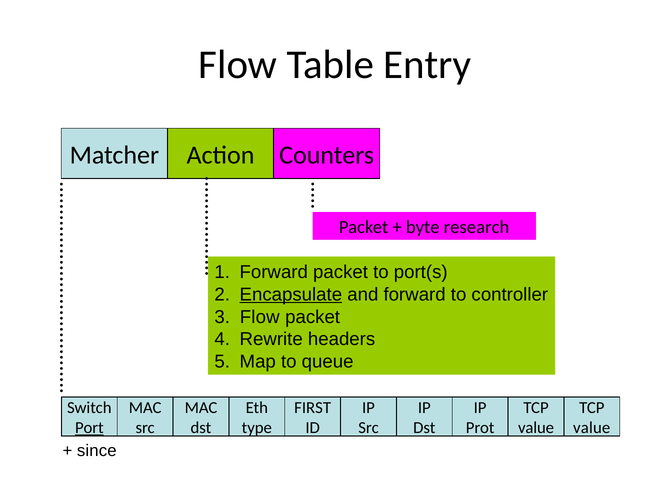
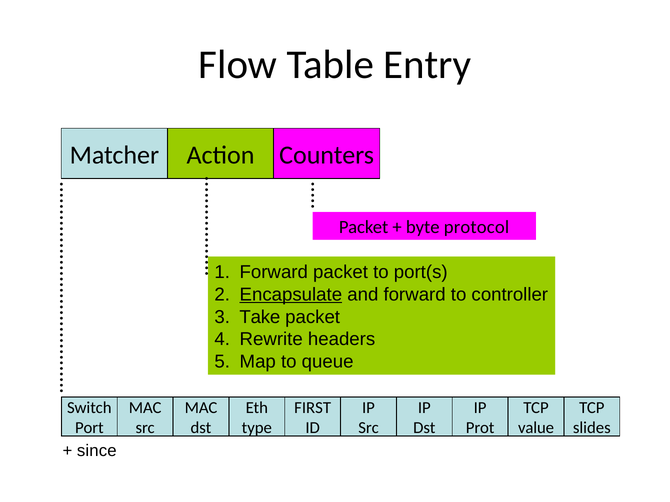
research: research -> protocol (476, 227)
Flow: Flow -> Take (260, 317)
Port underline: present -> none (89, 428)
value: value -> slides (592, 428)
